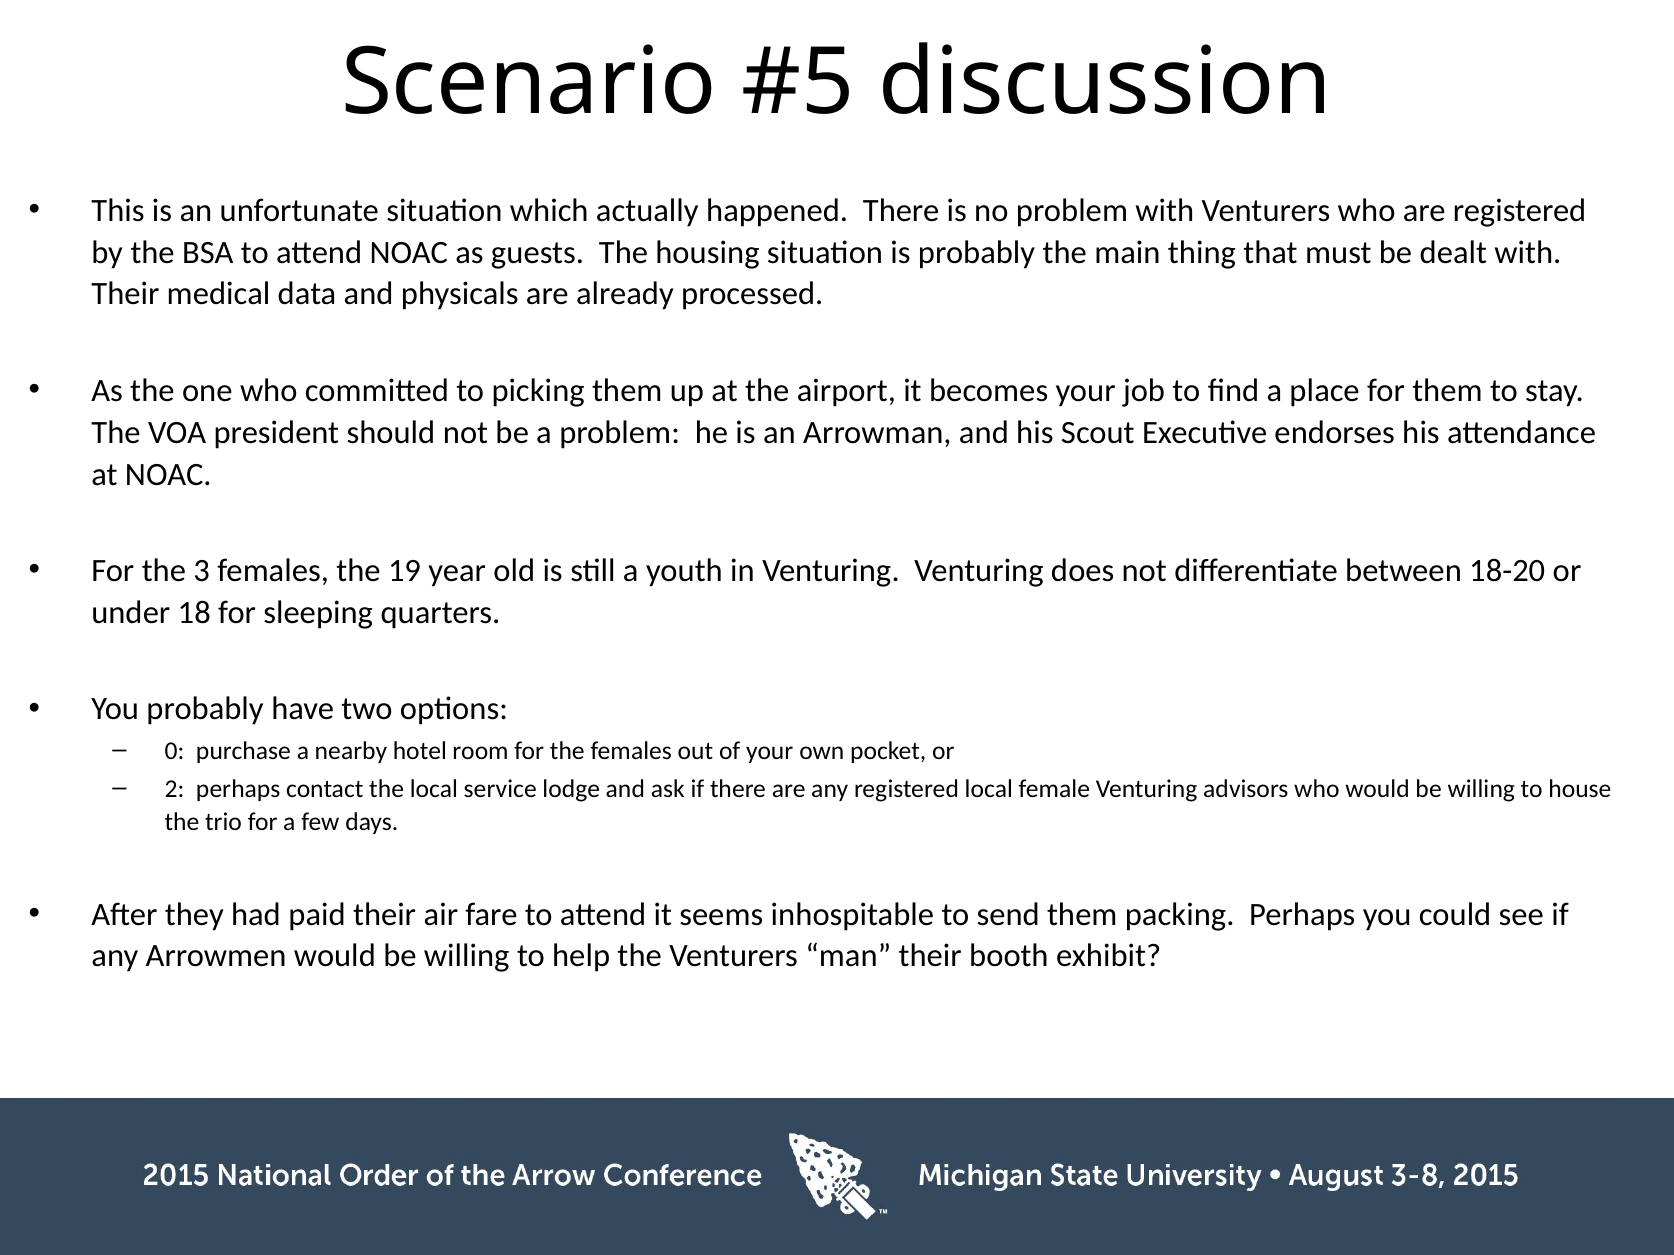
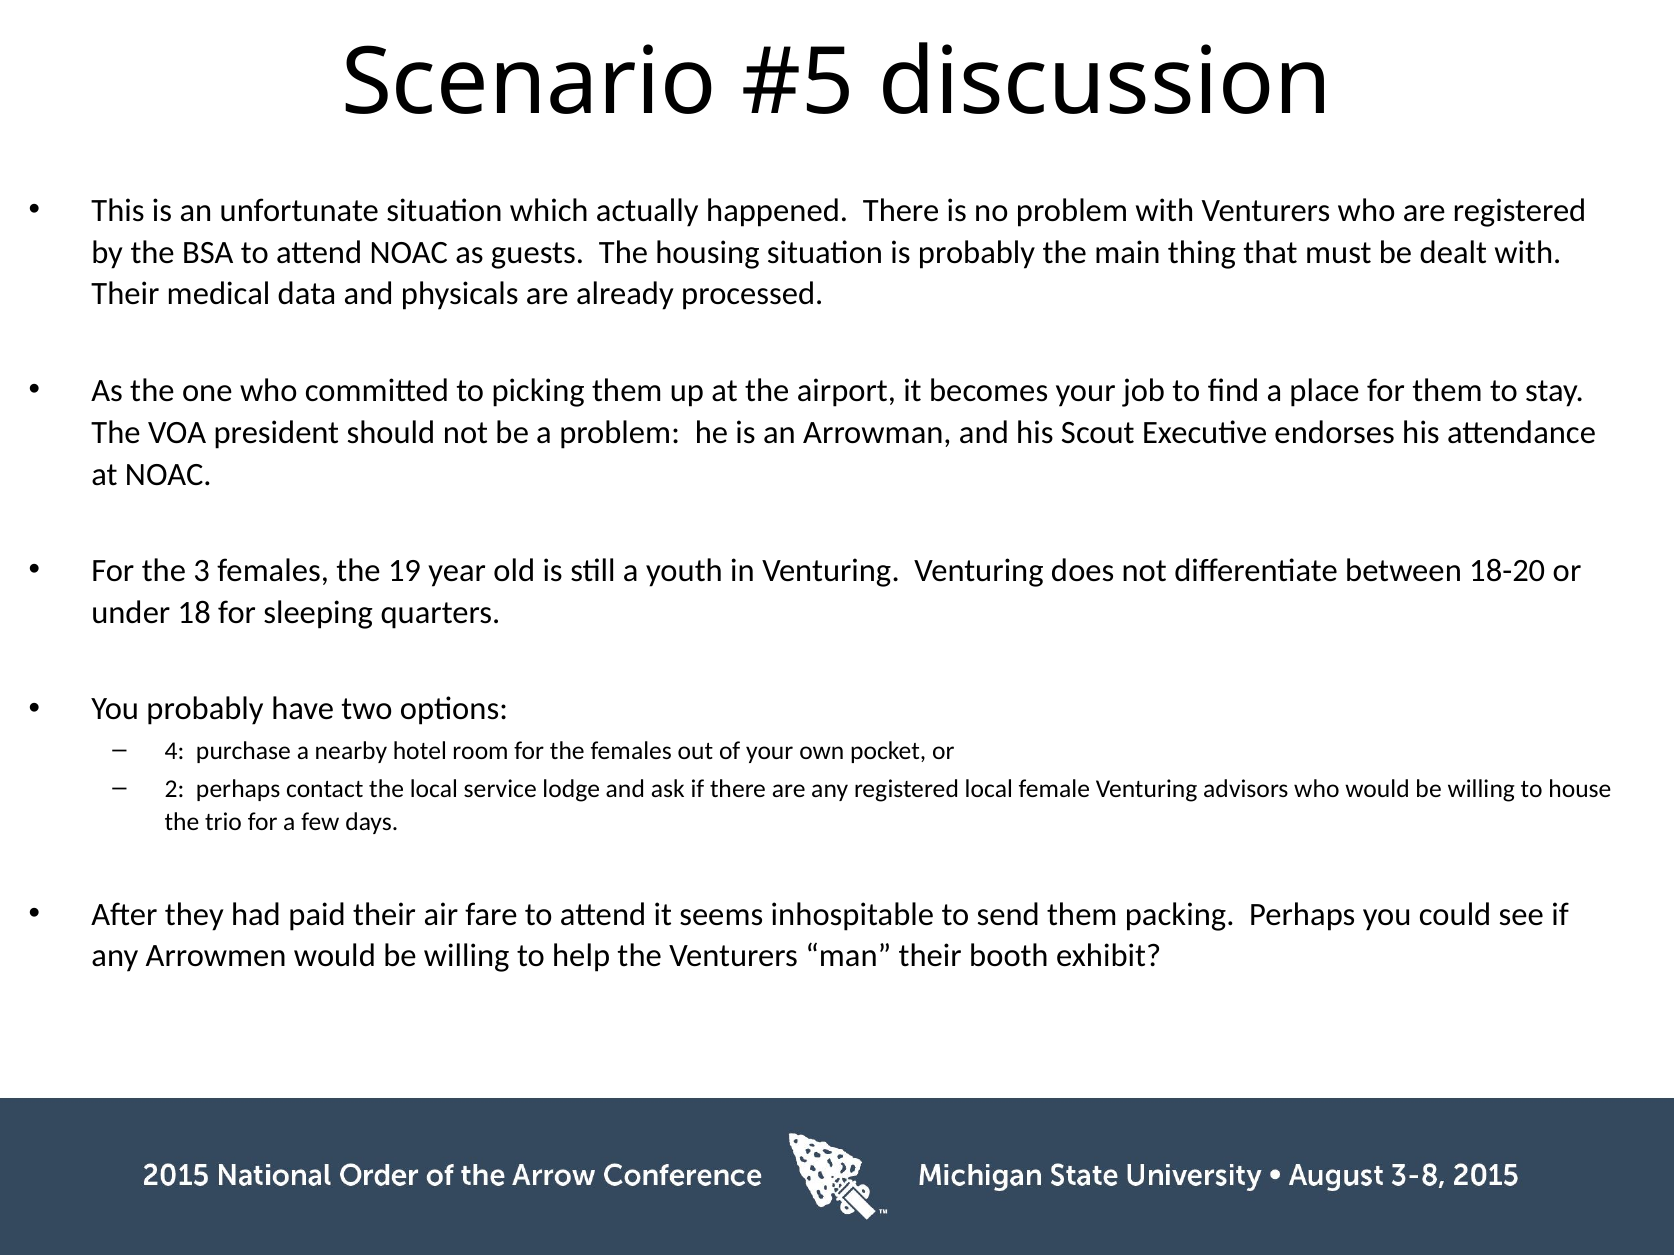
0: 0 -> 4 (175, 751)
